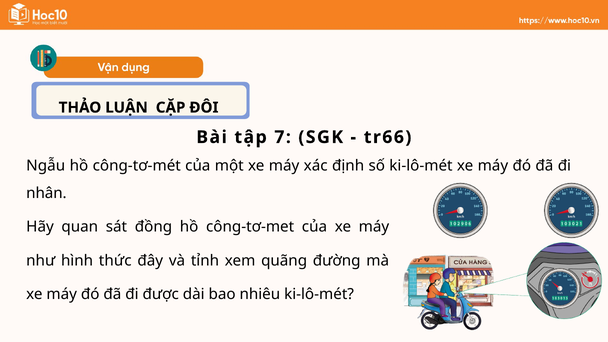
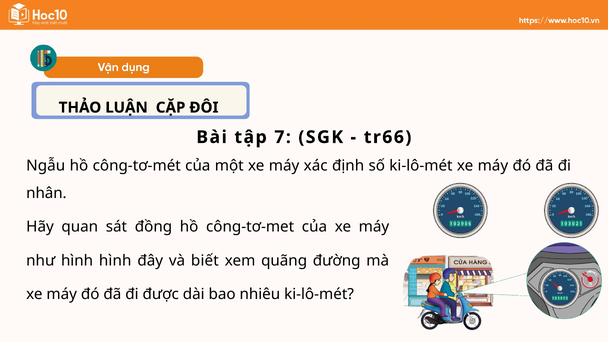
hình thức: thức -> hình (115, 261)
tỉnh: tỉnh -> biết (205, 261)
